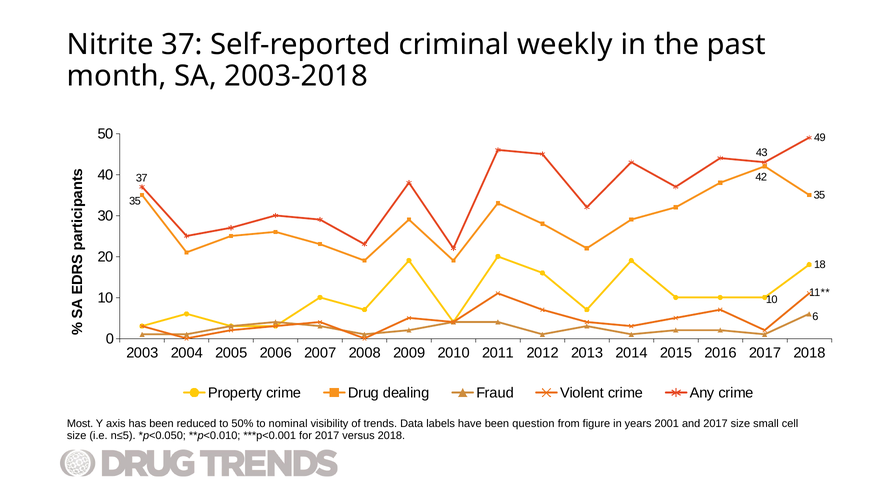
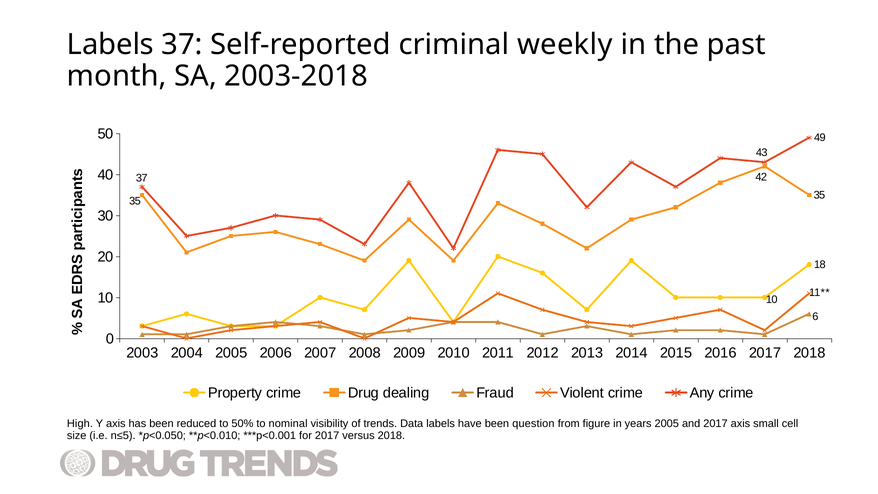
Nitrite: Nitrite -> Labels (110, 44)
Most: Most -> High (80, 424)
years 2001: 2001 -> 2005 (667, 424)
2017 size: size -> axis (740, 424)
